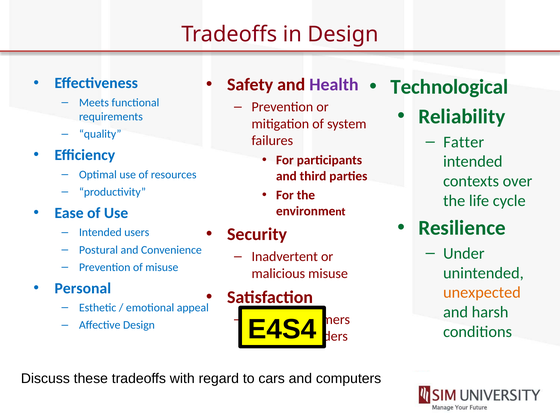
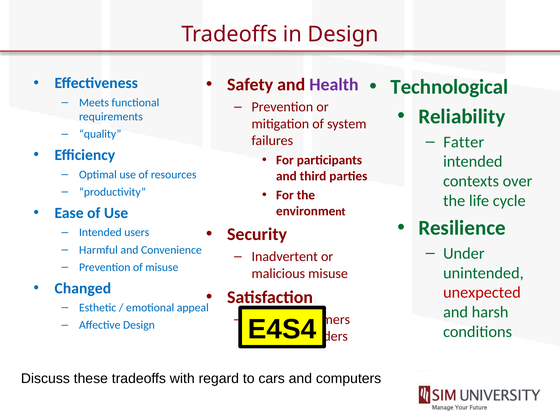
Postural: Postural -> Harmful (98, 250)
Personal: Personal -> Changed (83, 288)
unexpected colour: orange -> red (482, 293)
